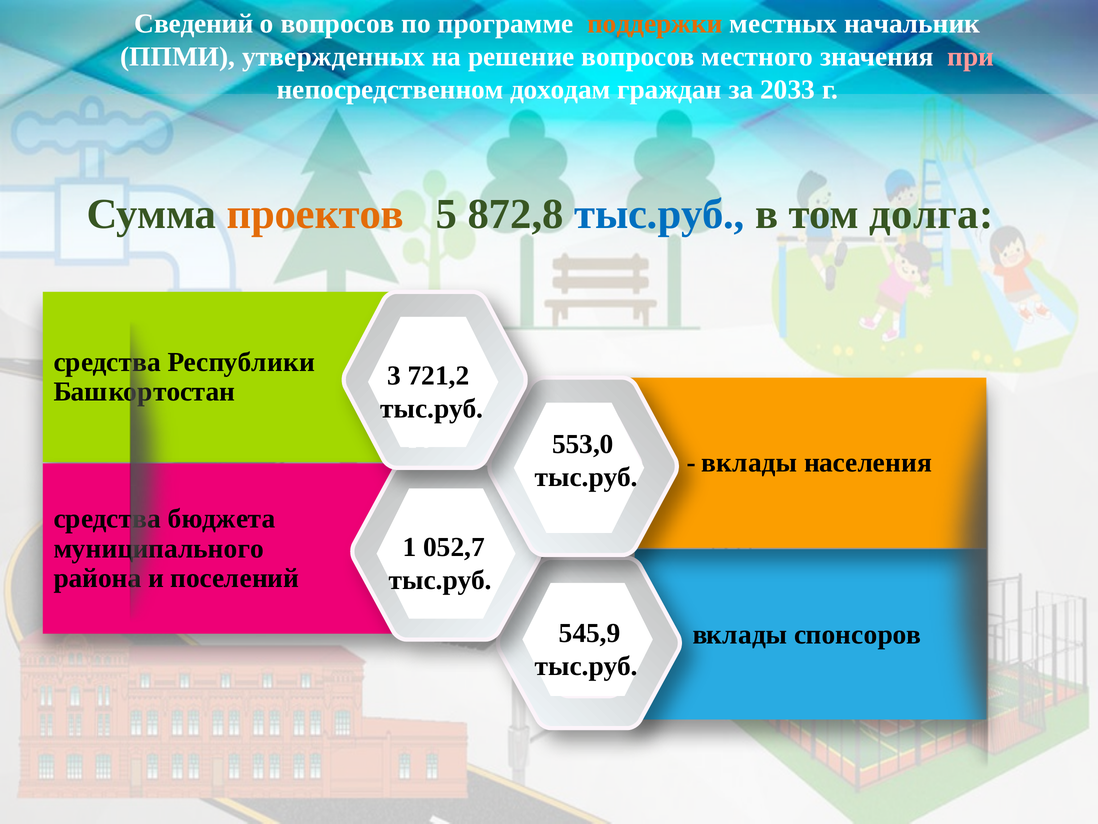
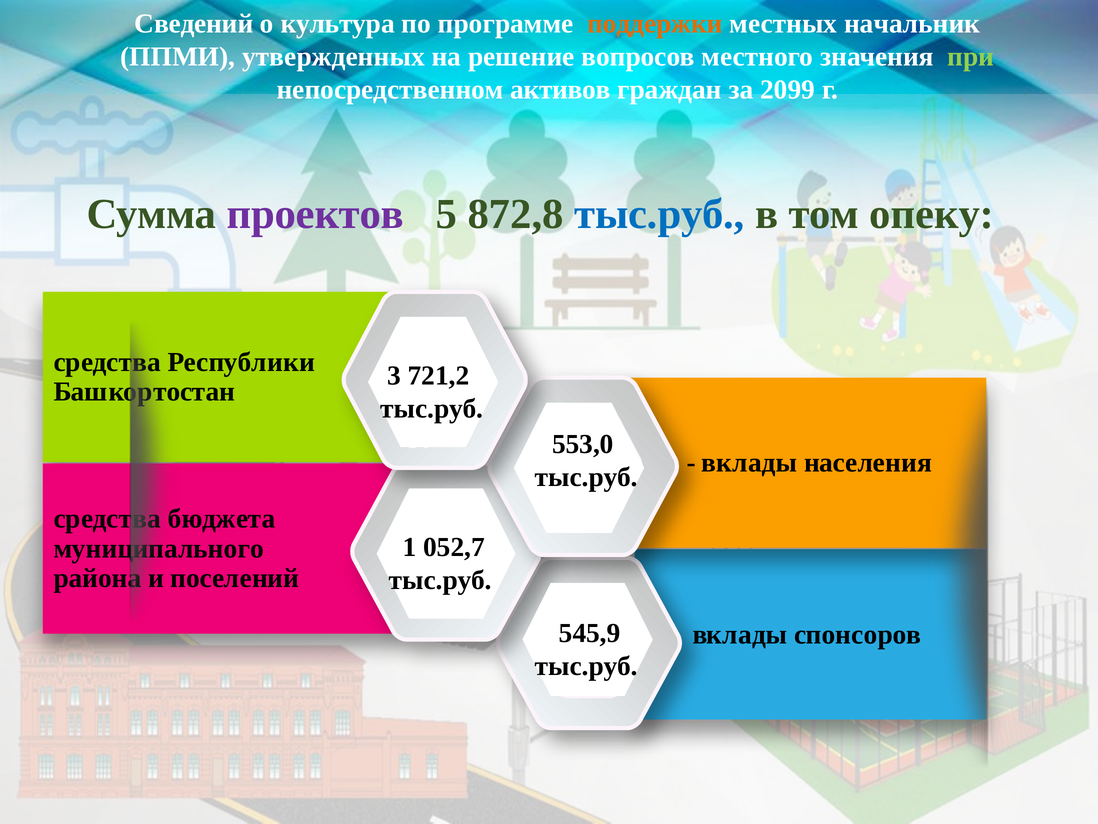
о вопросов: вопросов -> культура (338, 24)
при colour: pink -> light green (971, 57)
доходам: доходам -> активов (560, 90)
2033: 2033 -> 2099 (788, 90)
проектов colour: orange -> purple (315, 214)
долга: долга -> опеку (932, 214)
